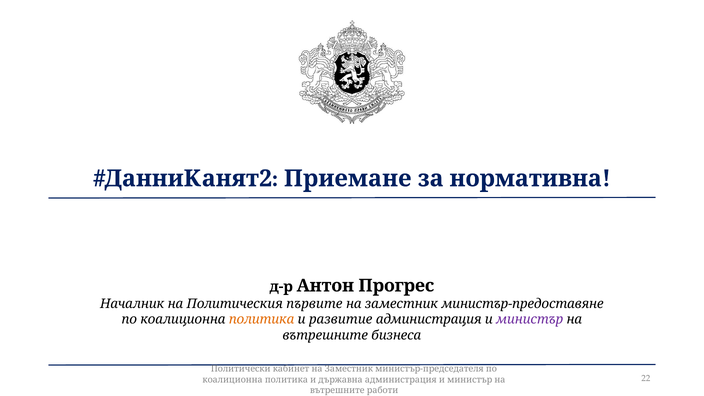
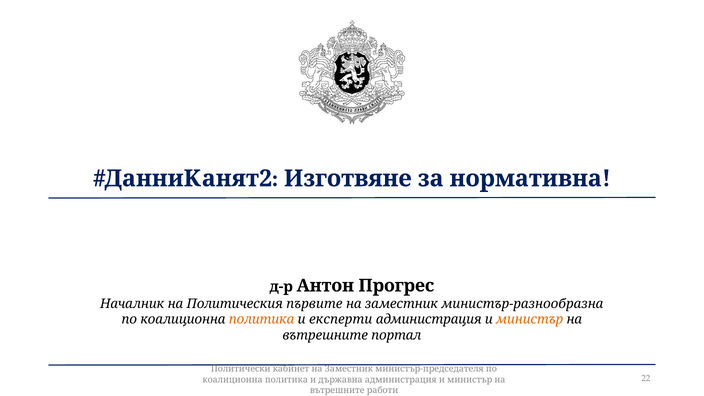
Приемане: Приемане -> Изготвяне (348, 179)
министър-предоставяне: министър-предоставяне -> министър-разнообразна (522, 304)
развитие: развитие -> експерти (341, 320)
министър colour: purple -> orange (530, 320)
бизнеса: бизнеса -> портал (396, 335)
